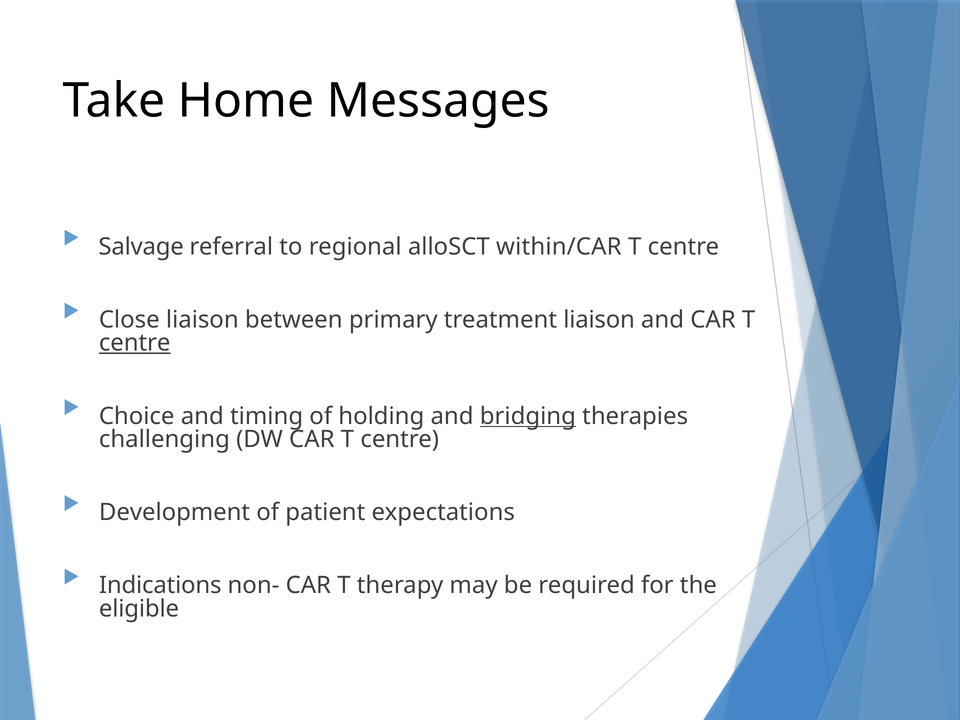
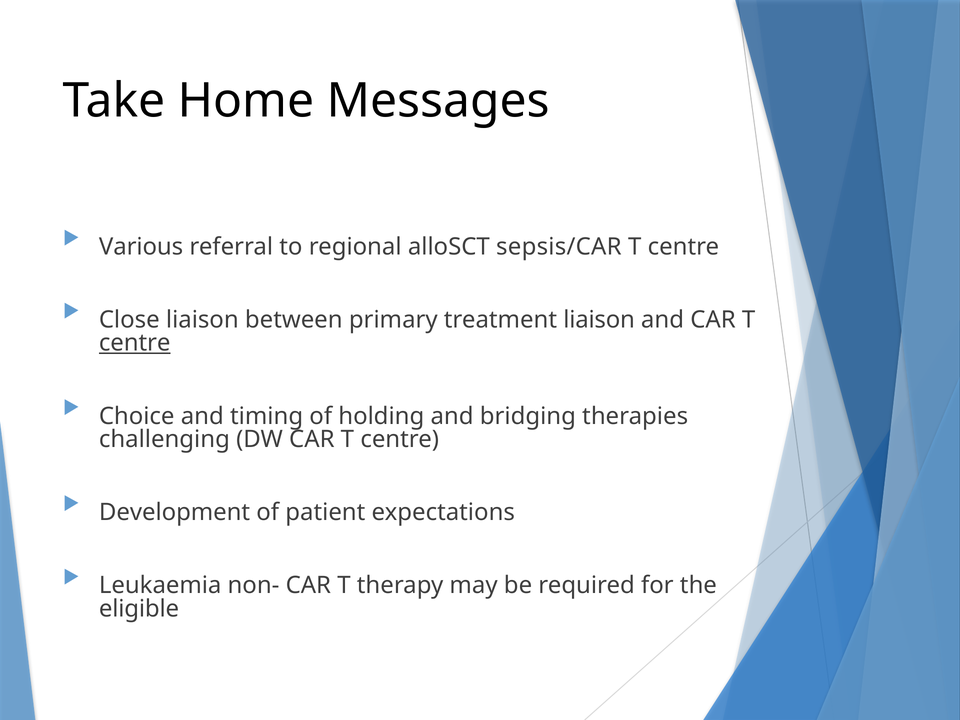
Salvage: Salvage -> Various (141, 247)
within/CAR: within/CAR -> sepsis/CAR (559, 247)
bridging underline: present -> none (528, 416)
Indications: Indications -> Leukaemia (160, 586)
